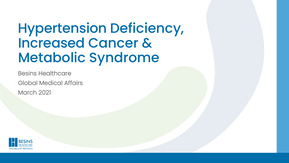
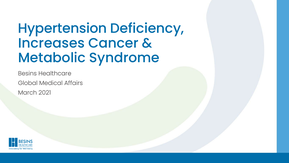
Increased: Increased -> Increases (51, 43)
